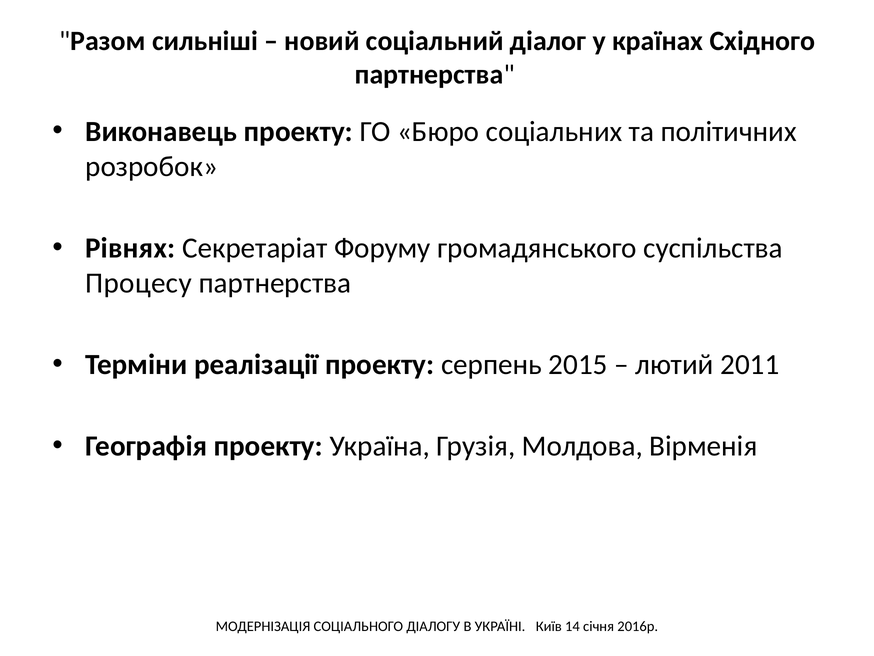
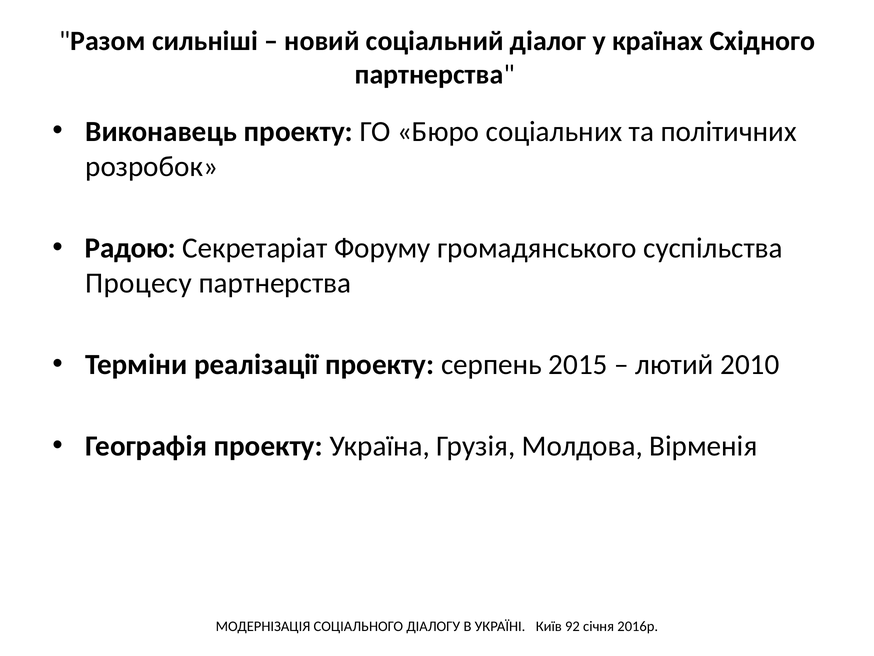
Рівнях: Рівнях -> Радою (130, 248)
2011: 2011 -> 2010 (750, 364)
14: 14 -> 92 (572, 626)
